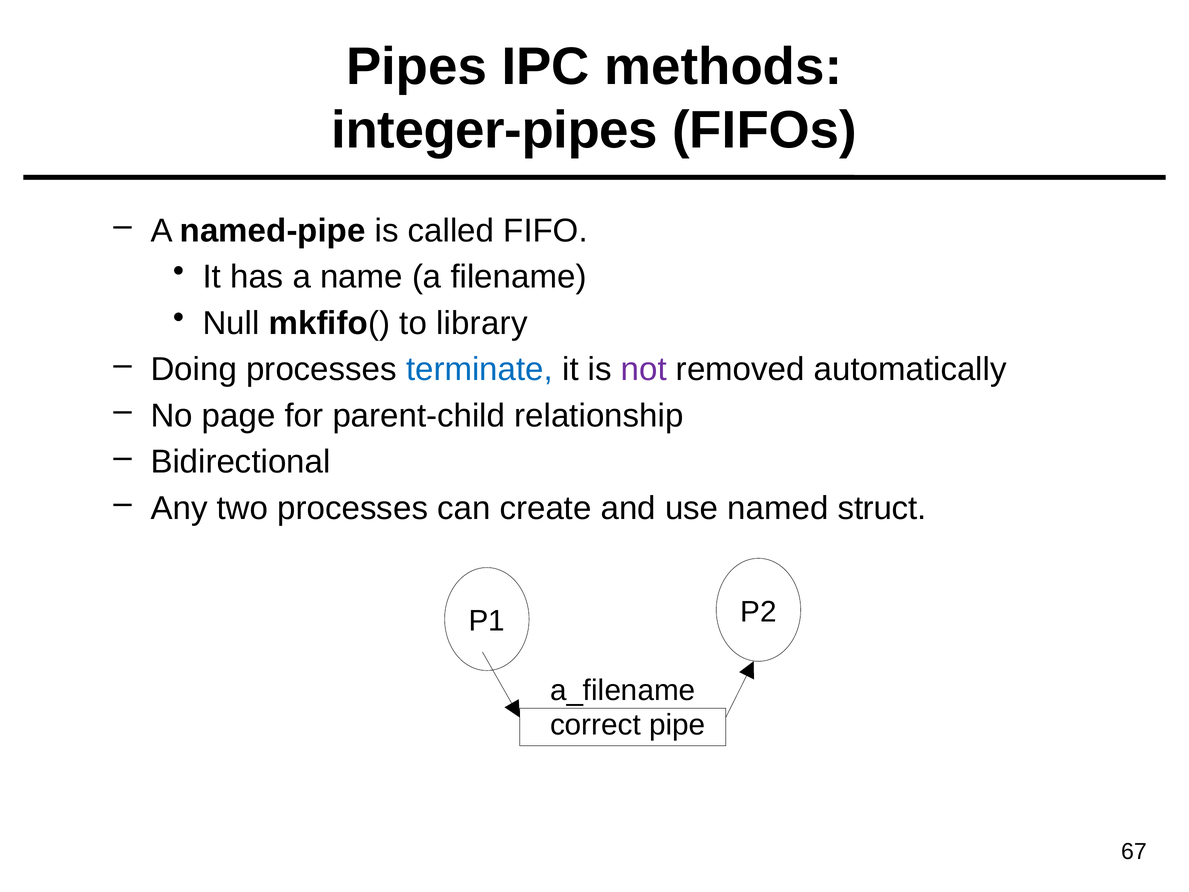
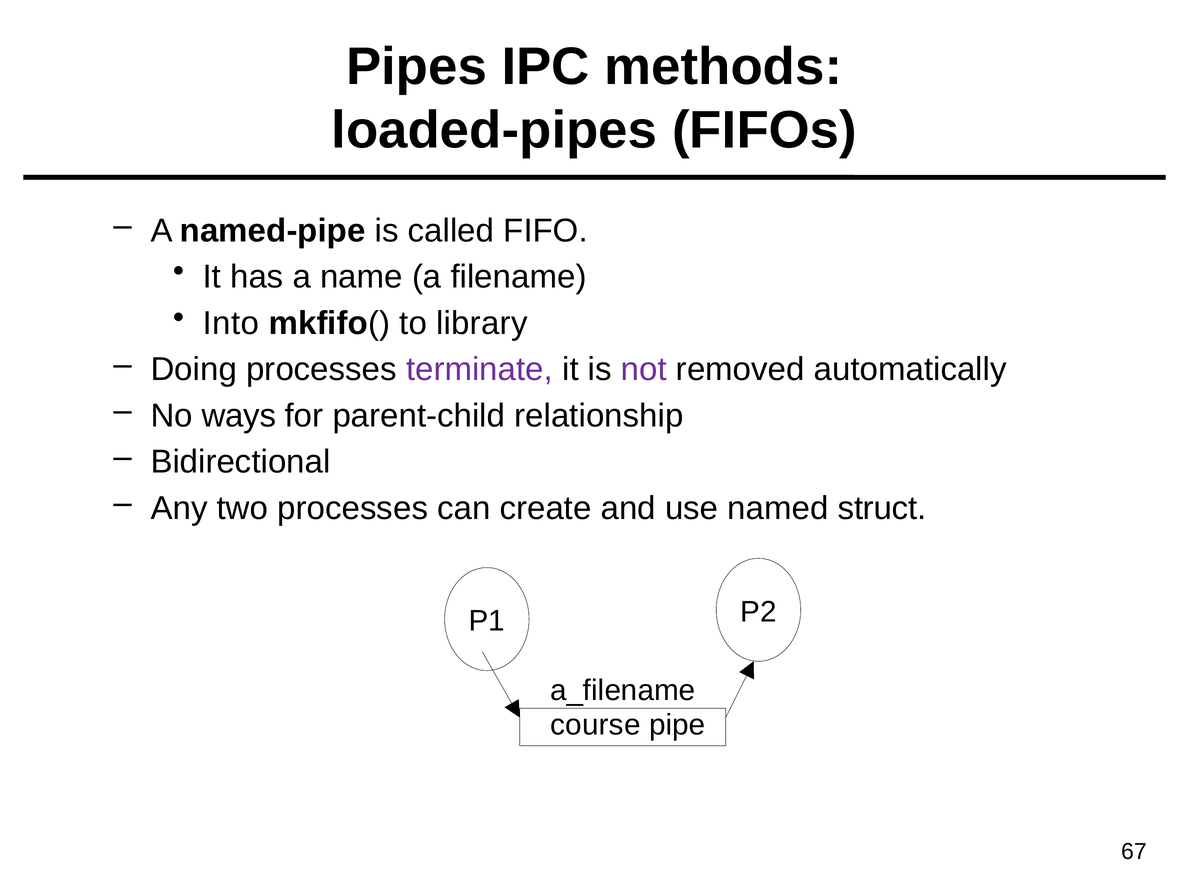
integer-pipes: integer-pipes -> loaded-pipes (494, 130)
Null: Null -> Into (231, 323)
terminate colour: blue -> purple (479, 369)
page: page -> ways (239, 416)
correct: correct -> course (595, 725)
